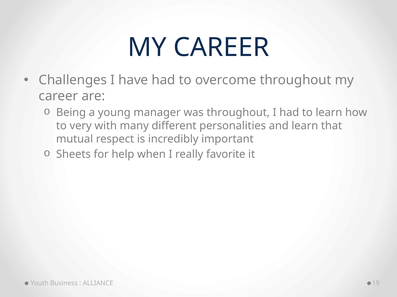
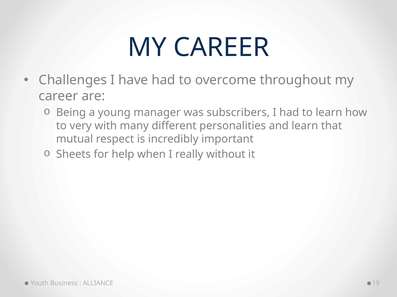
was throughout: throughout -> subscribers (238, 113)
favorite: favorite -> without (226, 155)
